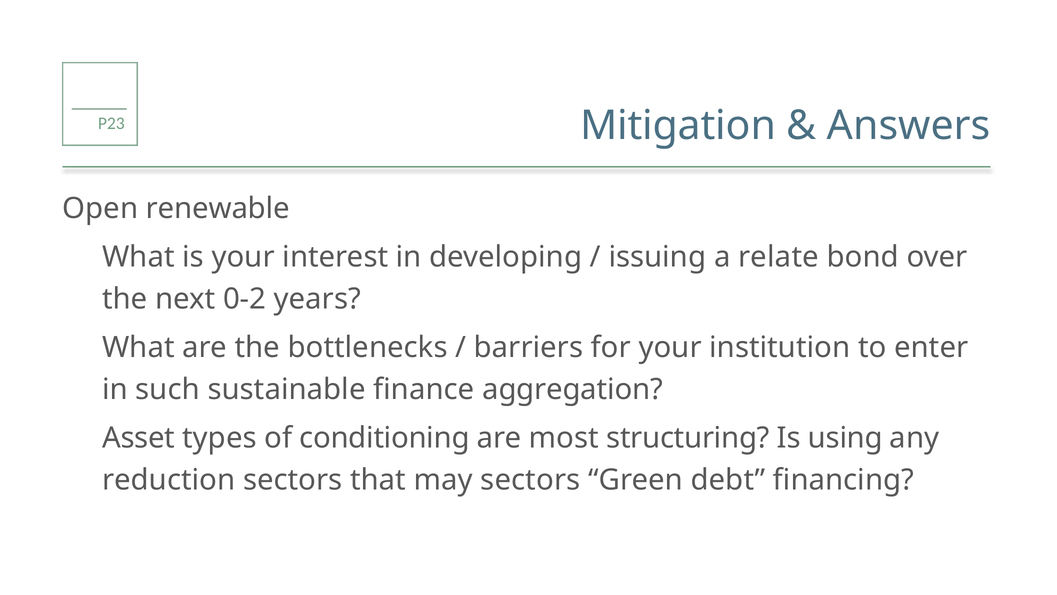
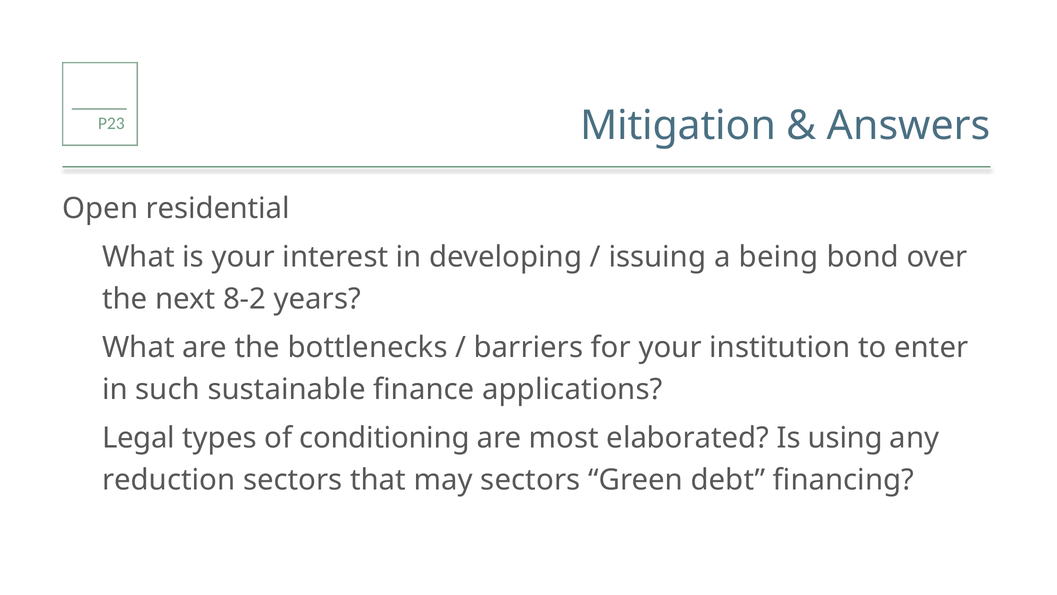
renewable: renewable -> residential (218, 209)
relate: relate -> being (779, 257)
0-2: 0-2 -> 8-2 (245, 299)
aggregation: aggregation -> applications (572, 389)
Asset: Asset -> Legal (139, 438)
structuring: structuring -> elaborated (688, 438)
